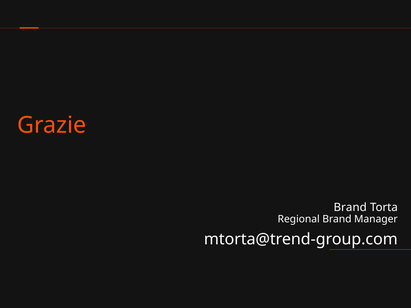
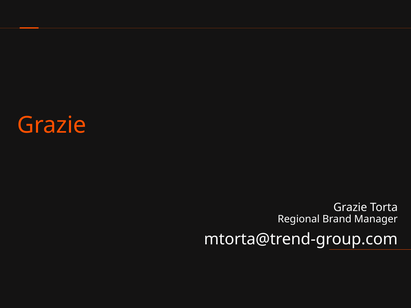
Brand: Brand -> Grazie (350, 207)
